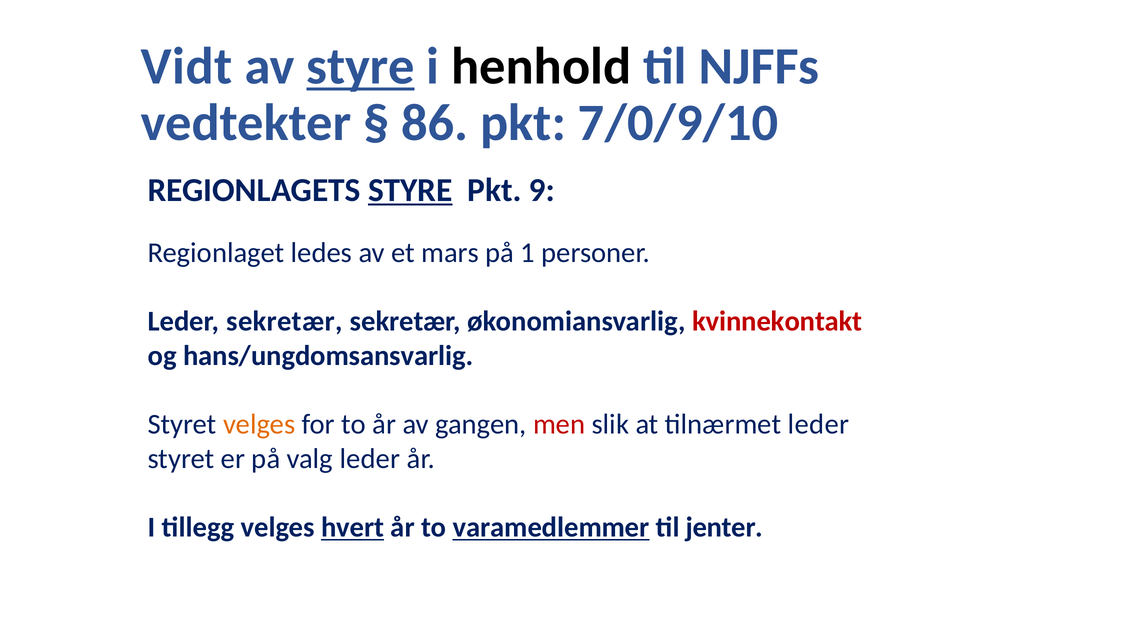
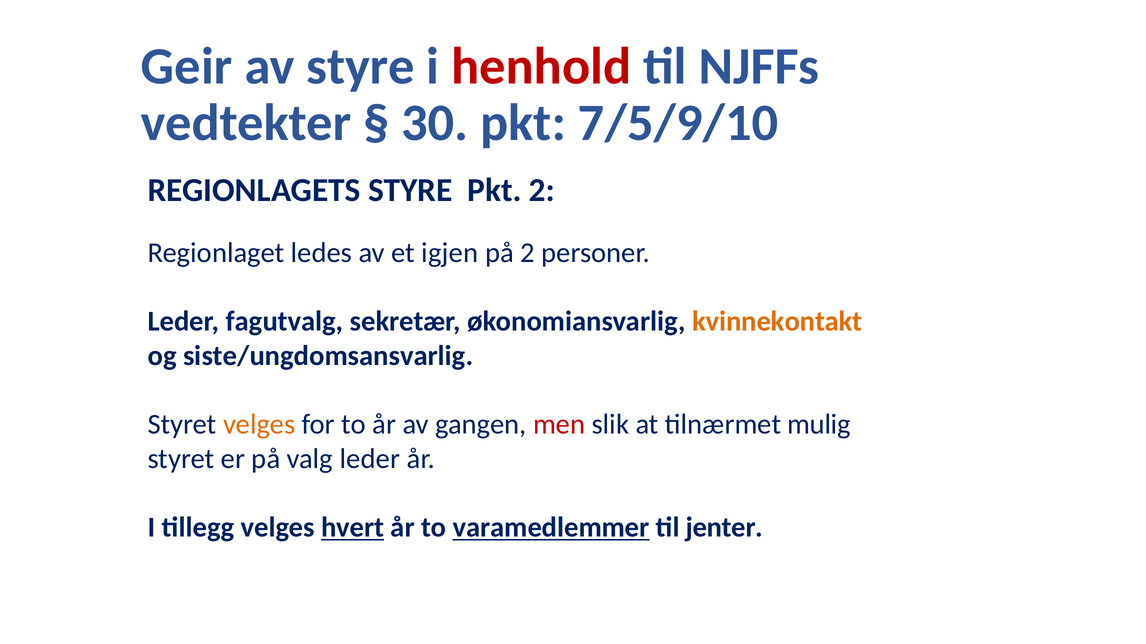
Vidt: Vidt -> Geir (187, 67)
styre underline: present -> none (361, 67)
henhold colour: black -> red (541, 67)
86: 86 -> 30 (435, 123)
7/0/9/10: 7/0/9/10 -> 7/5/9/10 (678, 123)
STYRE underline: present -> none (410, 190)
Pkt 9: 9 -> 2 (542, 190)
mars: mars -> igjen (450, 253)
på 1: 1 -> 2 (528, 253)
Leder sekretær: sekretær -> fagutvalg (285, 322)
kvinnekontakt colour: red -> orange (777, 322)
hans/ungdomsansvarlig: hans/ungdomsansvarlig -> siste/ungdomsansvarlig (328, 356)
tilnærmet leder: leder -> mulig (819, 425)
